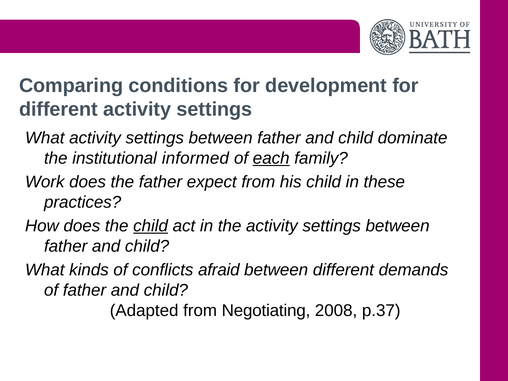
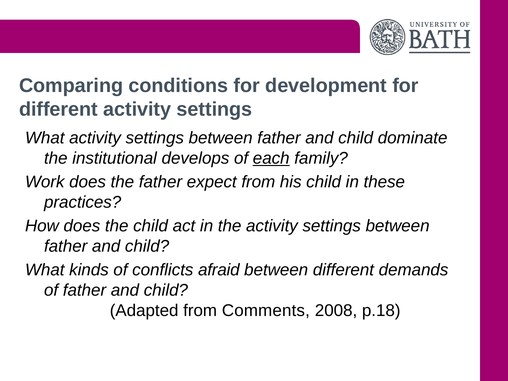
informed: informed -> develops (195, 158)
child underline: present -> none (151, 226)
Negotiating: Negotiating -> Comments (266, 311)
p.37: p.37 -> p.18 (381, 311)
